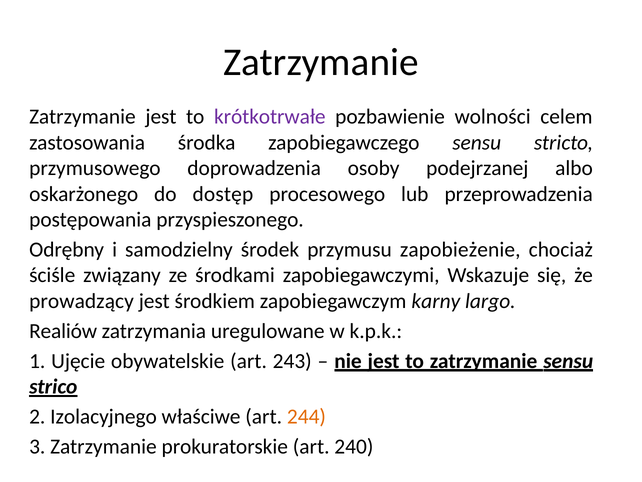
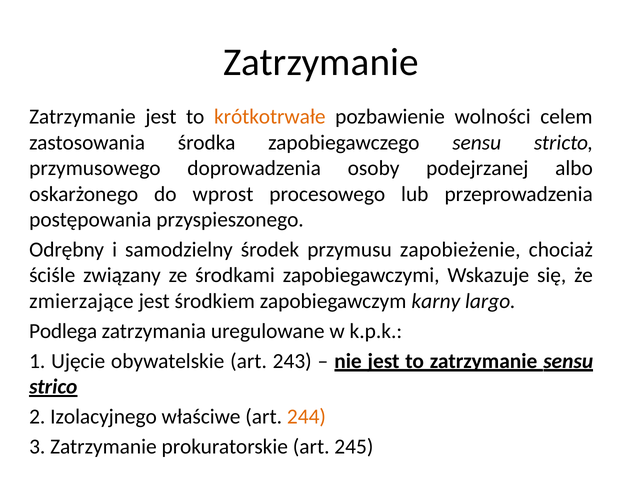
krótkotrwałe colour: purple -> orange (270, 117)
dostęp: dostęp -> wprost (223, 194)
prowadzący: prowadzący -> zmierzające (81, 301)
Realiów: Realiów -> Podlega (63, 331)
240: 240 -> 245 (354, 446)
